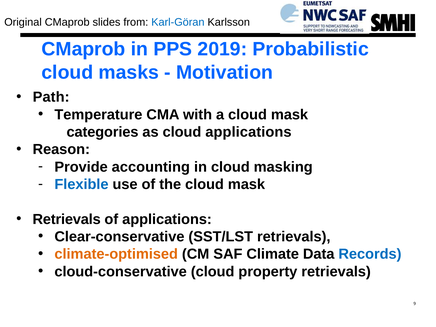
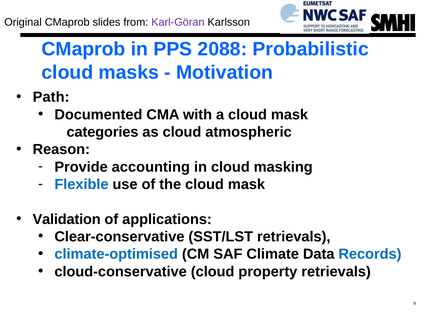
Karl-Göran colour: blue -> purple (178, 22)
2019: 2019 -> 2088 (222, 49)
Temperature: Temperature -> Documented (98, 115)
cloud applications: applications -> atmospheric (249, 132)
Retrievals: Retrievals -> Validation (67, 219)
climate-optimised colour: orange -> blue (116, 254)
